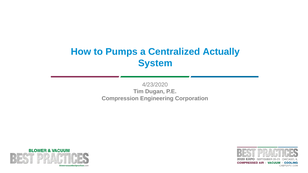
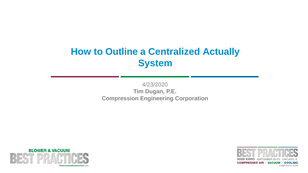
Pumps: Pumps -> Outline (122, 52)
